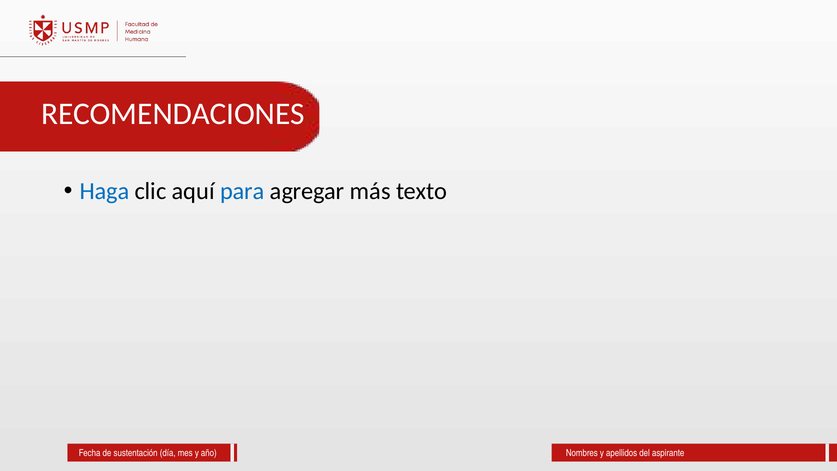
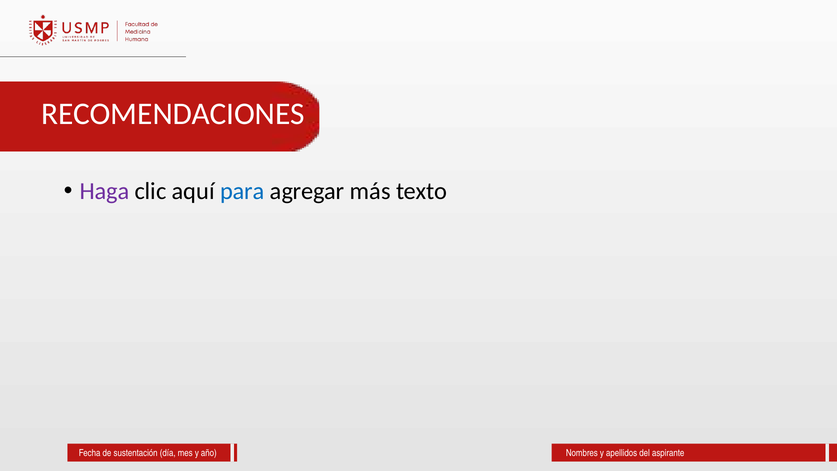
Haga colour: blue -> purple (104, 191)
